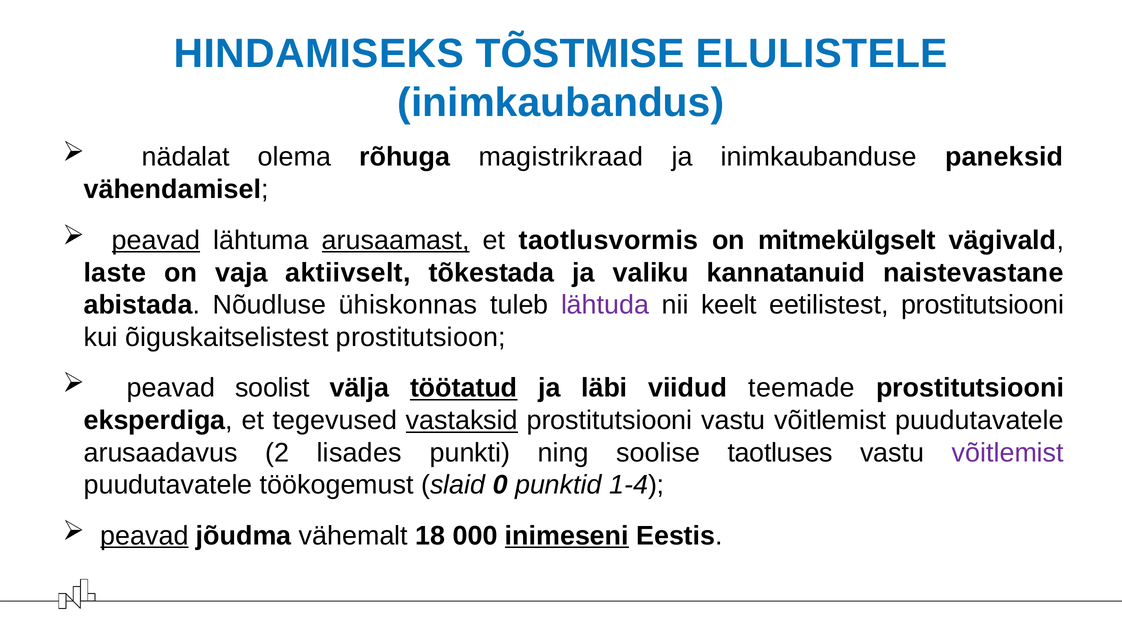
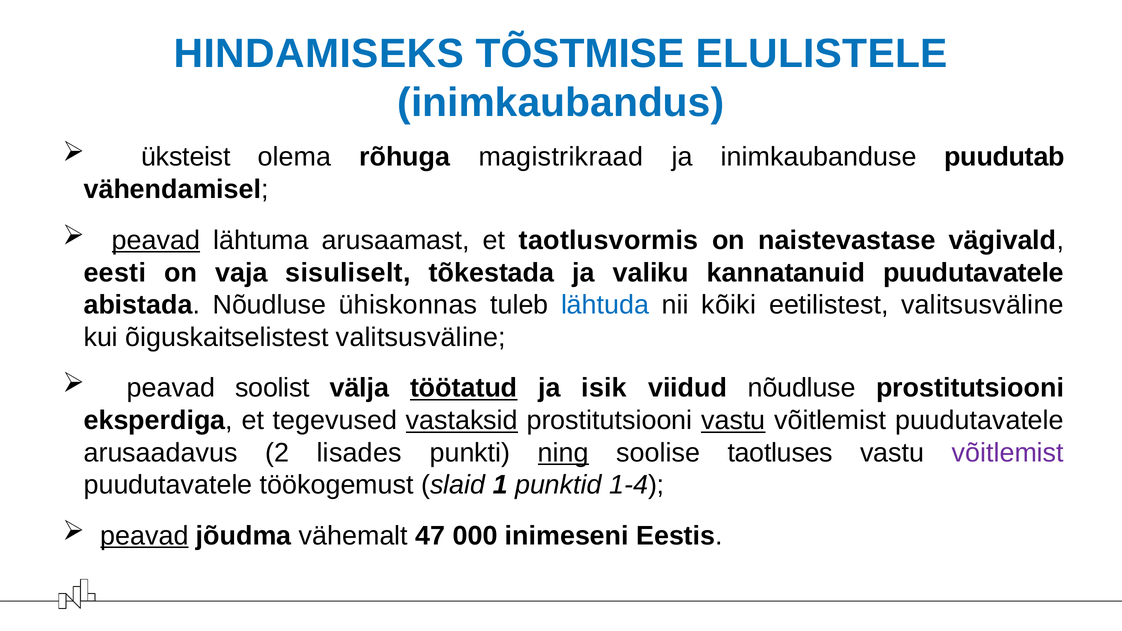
nädalat: nädalat -> üksteist (186, 157)
paneksid: paneksid -> puudutab (1004, 157)
arusaamast underline: present -> none (396, 240)
mitmekülgselt: mitmekülgselt -> naistevastase (847, 240)
laste: laste -> eesti (115, 273)
aktiivselt: aktiivselt -> sisuliselt (348, 273)
kannatanuid naistevastane: naistevastane -> puudutavatele (973, 273)
lähtuda colour: purple -> blue (605, 305)
keelt: keelt -> kõiki (729, 305)
eetilistest prostitutsiooni: prostitutsiooni -> valitsusväline (982, 305)
õiguskaitselistest prostitutsioon: prostitutsioon -> valitsusväline (421, 337)
läbi: läbi -> isik (604, 388)
viidud teemade: teemade -> nõudluse (802, 388)
vastu underline: none -> present (733, 421)
ning underline: none -> present (563, 453)
0: 0 -> 1 (500, 485)
18: 18 -> 47 (430, 536)
inimeseni underline: present -> none (567, 536)
